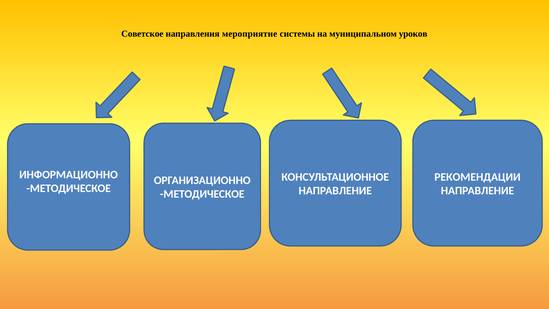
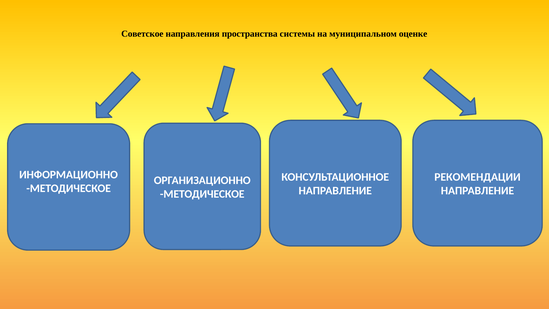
мероприятие: мероприятие -> пространства (250, 34)
уроков: уроков -> оценке (413, 34)
